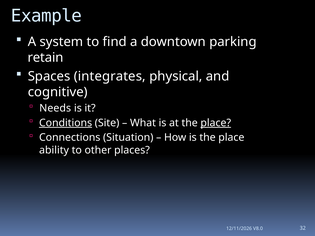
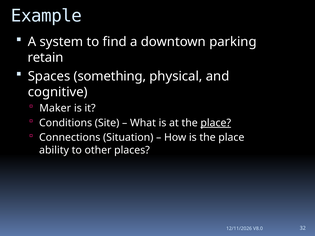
integrates: integrates -> something (110, 76)
Needs: Needs -> Maker (55, 108)
Conditions underline: present -> none (66, 123)
